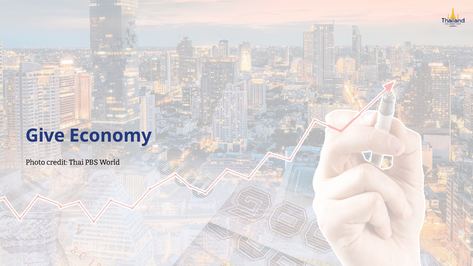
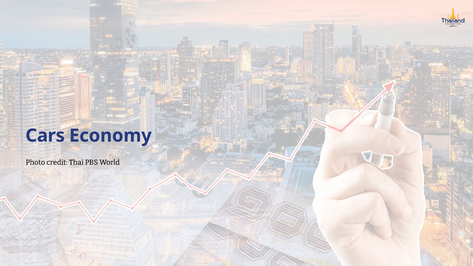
Give: Give -> Cars (45, 136)
